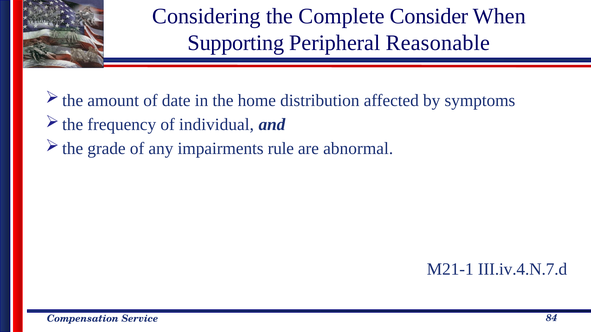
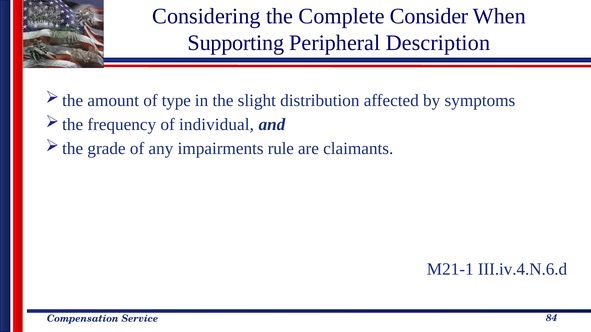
Reasonable: Reasonable -> Description (438, 43)
date: date -> type (176, 101)
home: home -> slight (257, 101)
abnormal: abnormal -> claimants (358, 149)
III.iv.4.N.7.d: III.iv.4.N.7.d -> III.iv.4.N.6.d (523, 270)
